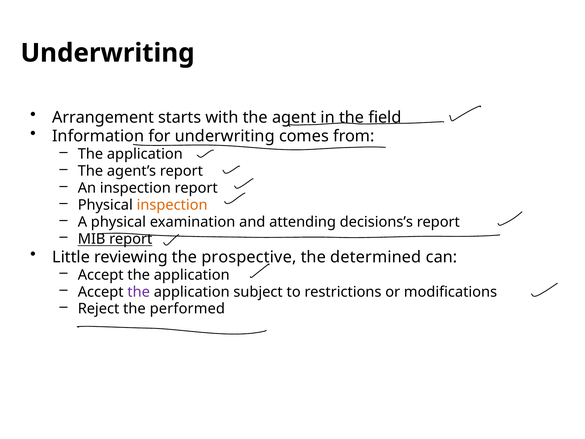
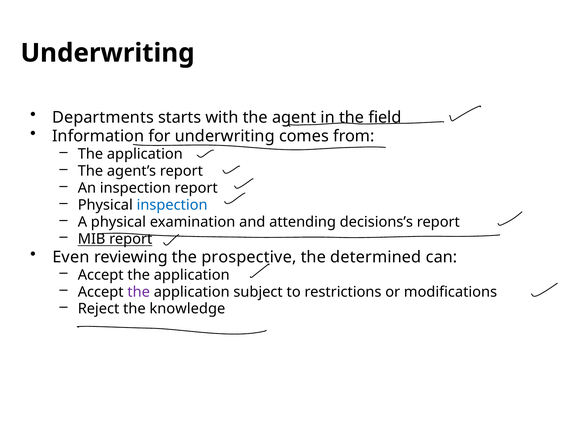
Arrangement: Arrangement -> Departments (103, 117)
inspection colour: orange -> blue (172, 205)
Little: Little -> Even (71, 257)
performed: performed -> knowledge (187, 309)
